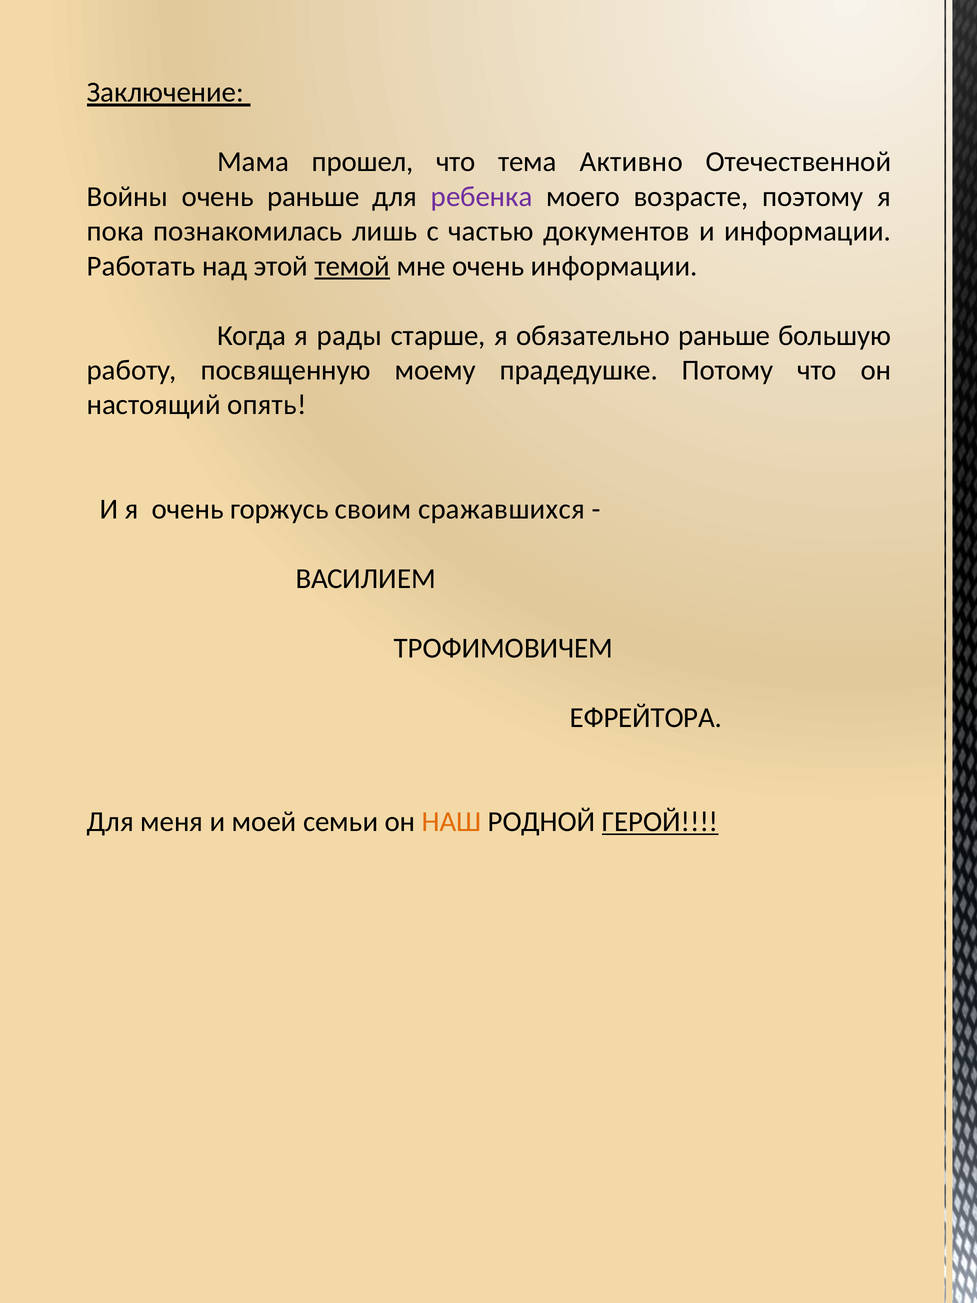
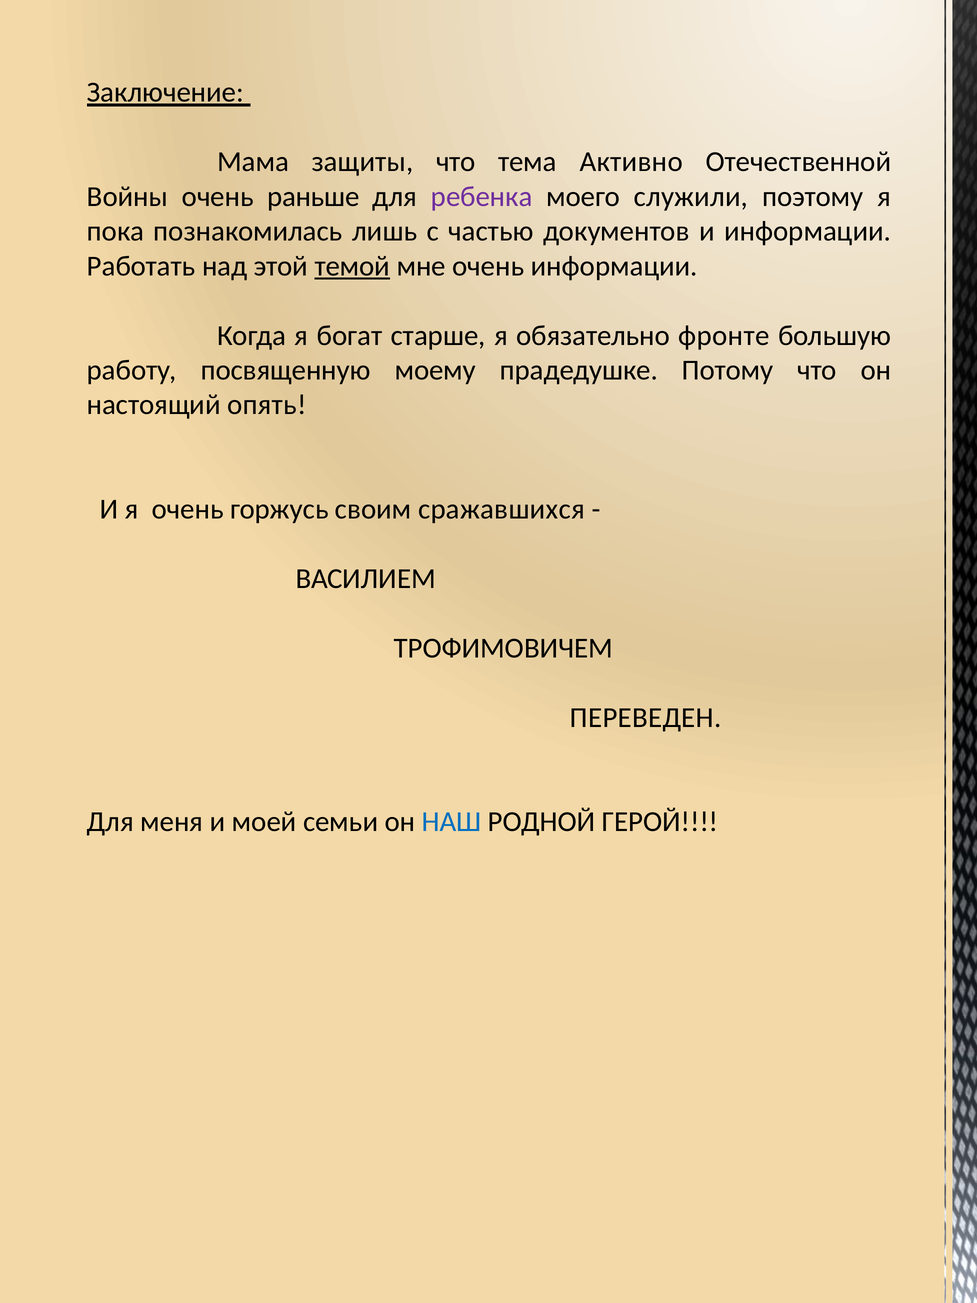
прошел: прошел -> защиты (362, 162)
возрасте: возрасте -> служили (691, 197)
рады: рады -> богат (349, 335)
обязательно раньше: раньше -> фронте (724, 335)
ЕФРЕЙТОРА: ЕФРЕЙТОРА -> ПЕРЕВЕДЕН (646, 717)
НАШ colour: orange -> blue (452, 821)
ГЕРОЙ underline: present -> none (660, 821)
